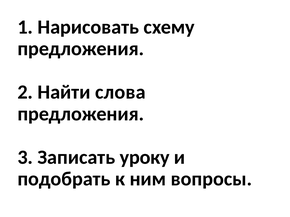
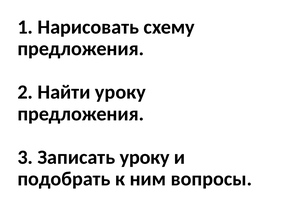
Найти слова: слова -> уроку (120, 92)
